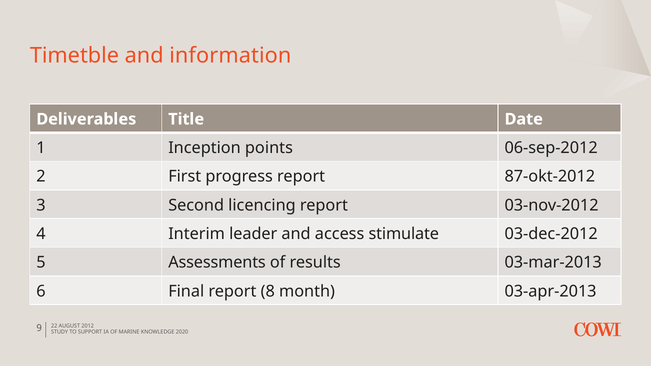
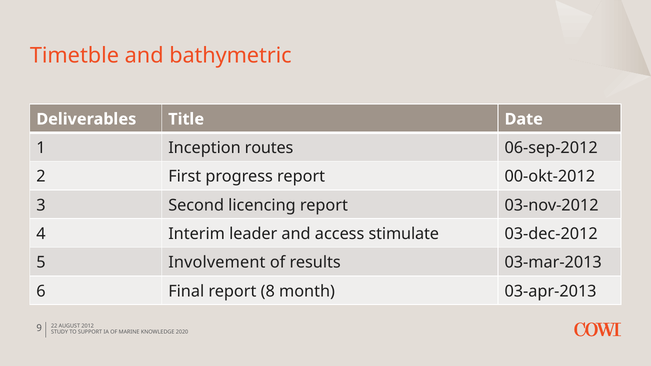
information: information -> bathymetric (230, 56)
points: points -> routes (269, 148)
87-okt-2012: 87-okt-2012 -> 00-okt-2012 (550, 177)
Assessments: Assessments -> Involvement (217, 263)
